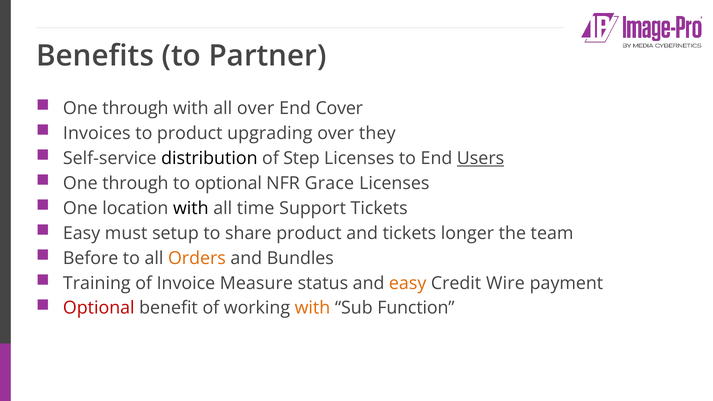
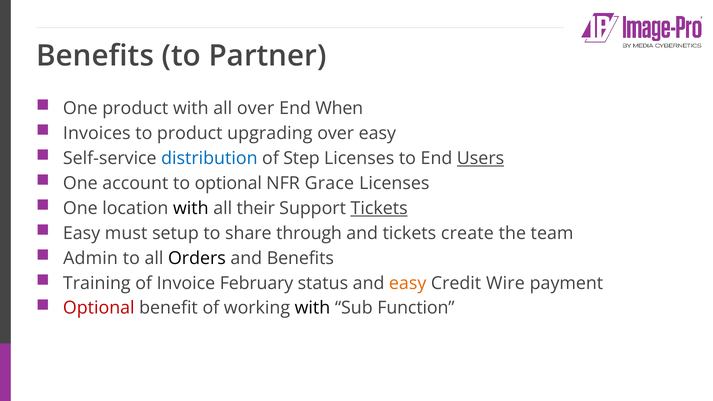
through: through -> product (135, 109)
Cover: Cover -> When (339, 109)
over they: they -> easy (377, 133)
distribution colour: black -> blue (209, 158)
through: through -> account (135, 183)
time: time -> their (256, 208)
Tickets underline: none -> present (379, 208)
share product: product -> through (309, 233)
longer: longer -> create (467, 233)
Before: Before -> Admin (91, 258)
Orders colour: orange -> black (197, 258)
and Bundles: Bundles -> Benefits (300, 258)
Measure: Measure -> February (256, 283)
with colour: orange -> black (312, 308)
